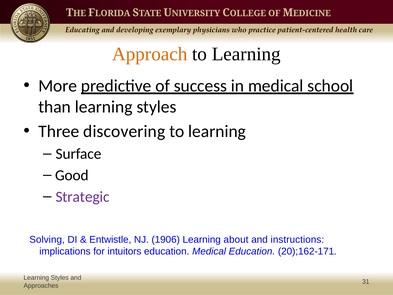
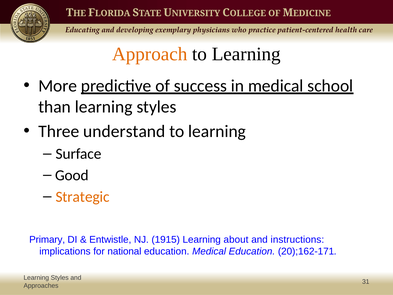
discovering: discovering -> understand (124, 131)
Strategic colour: purple -> orange (83, 197)
Solving: Solving -> Primary (47, 239)
1906: 1906 -> 1915 (166, 239)
intuitors: intuitors -> national (124, 251)
